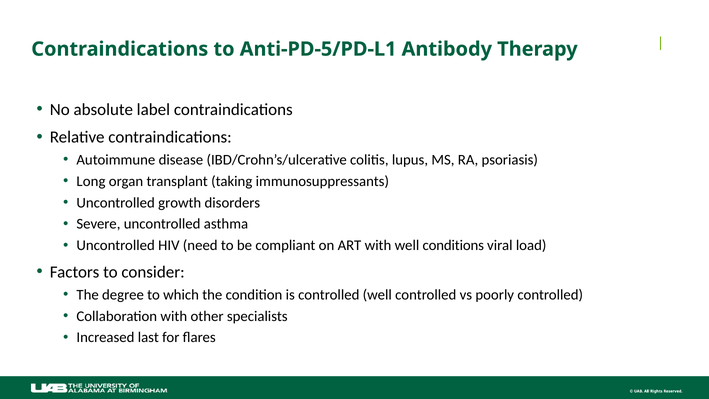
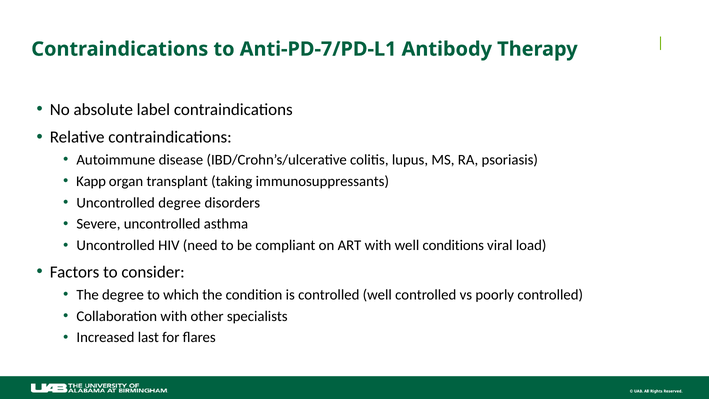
Anti-PD-5/PD-L1: Anti-PD-5/PD-L1 -> Anti-PD-7/PD-L1 (318, 49)
Long: Long -> Kapp (91, 181)
Uncontrolled growth: growth -> degree (180, 203)
